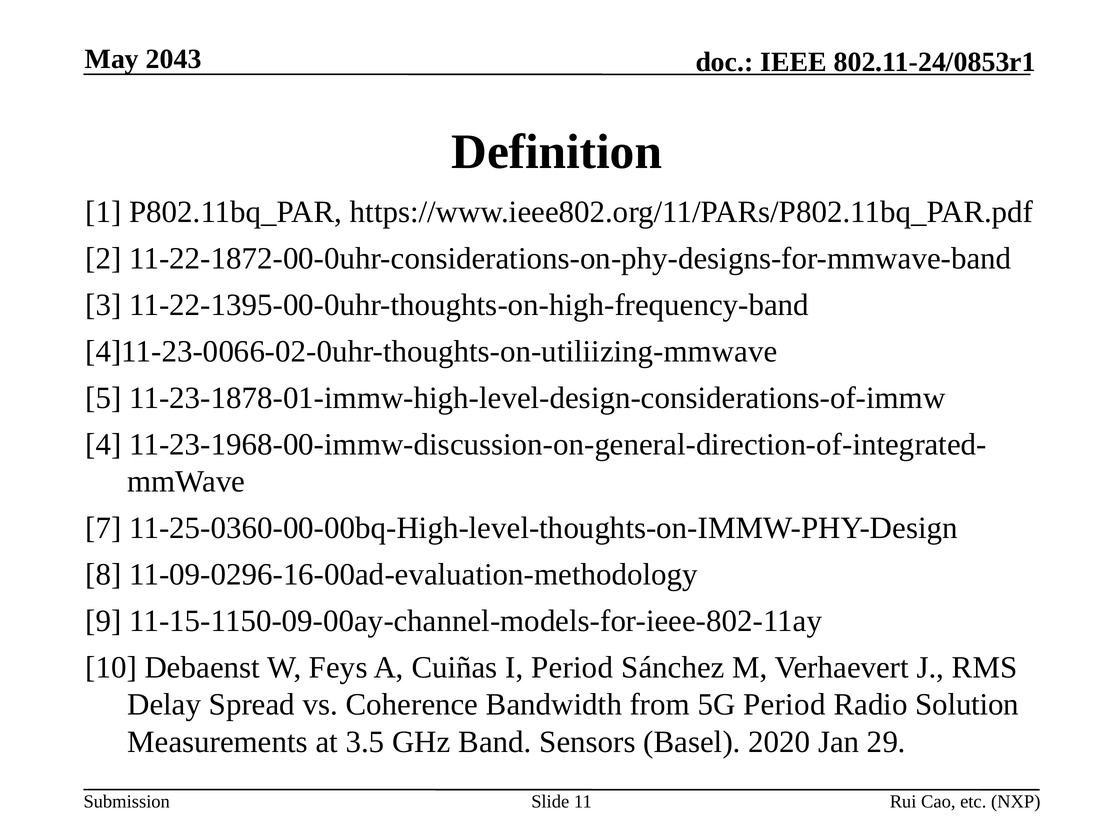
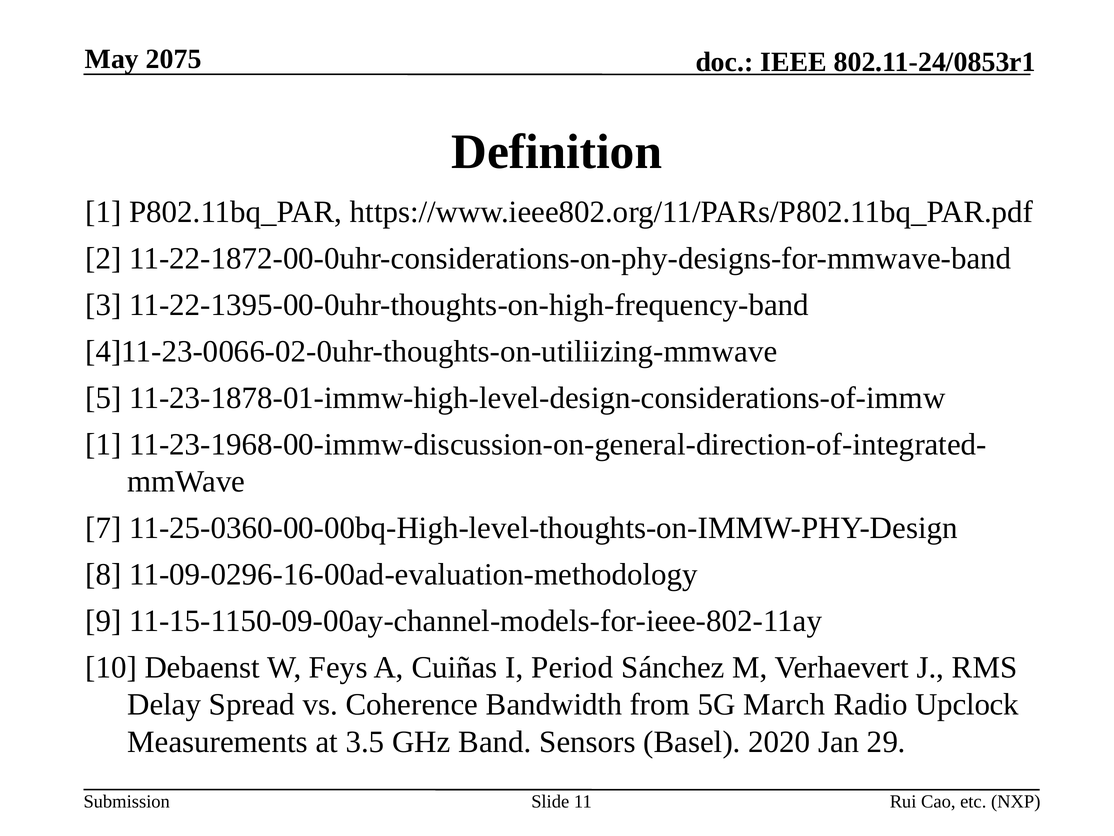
2043: 2043 -> 2075 (174, 59)
4: 4 -> 1 (104, 444)
5G Period: Period -> March (784, 704)
Solution: Solution -> Upclock (967, 704)
